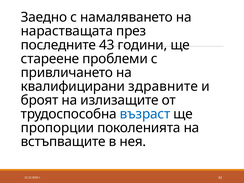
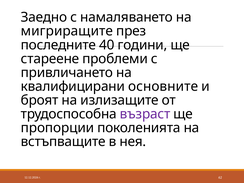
нарастващата: нарастващата -> мигриращите (67, 31)
43: 43 -> 40 (107, 45)
здравните: здравните -> основните (163, 86)
възраст colour: blue -> purple (145, 114)
